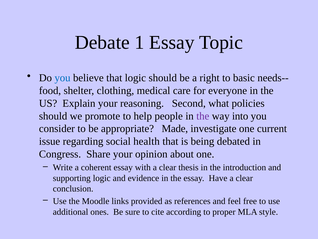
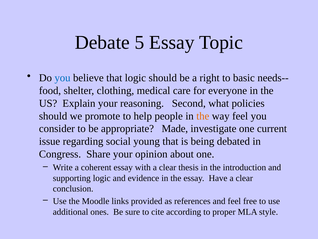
1: 1 -> 5 (139, 42)
the colour: purple -> orange (203, 116)
way into: into -> feel (240, 116)
health: health -> young (147, 141)
